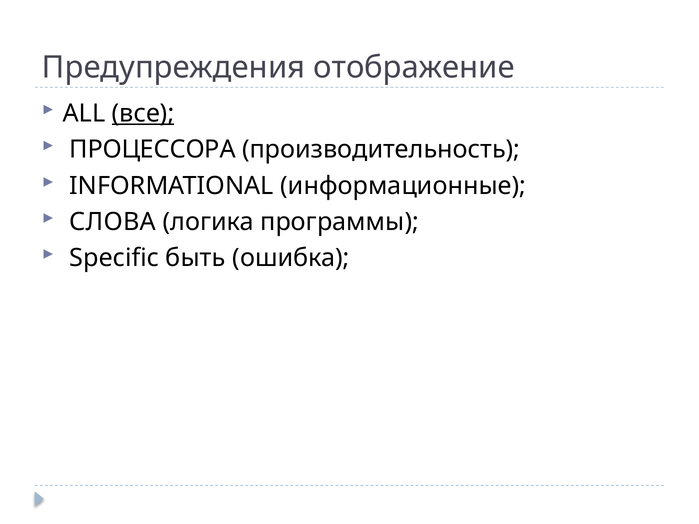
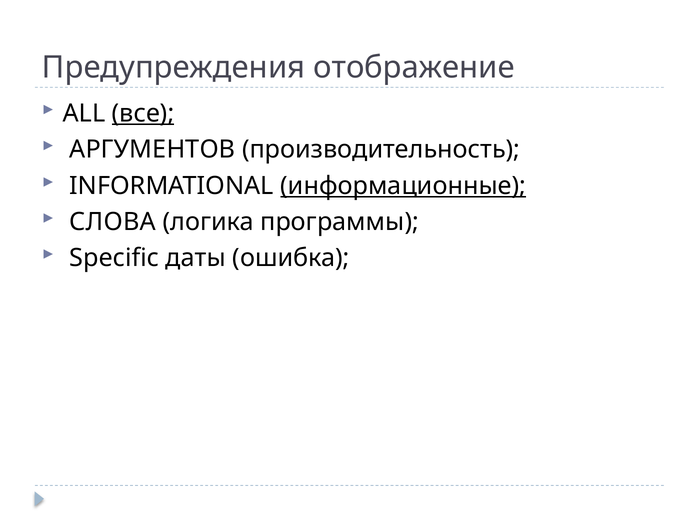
ПРОЦЕССОРА: ПРОЦЕССОРА -> АРГУМЕНТОВ (152, 150)
информационные underline: none -> present (403, 186)
быть: быть -> даты (196, 258)
